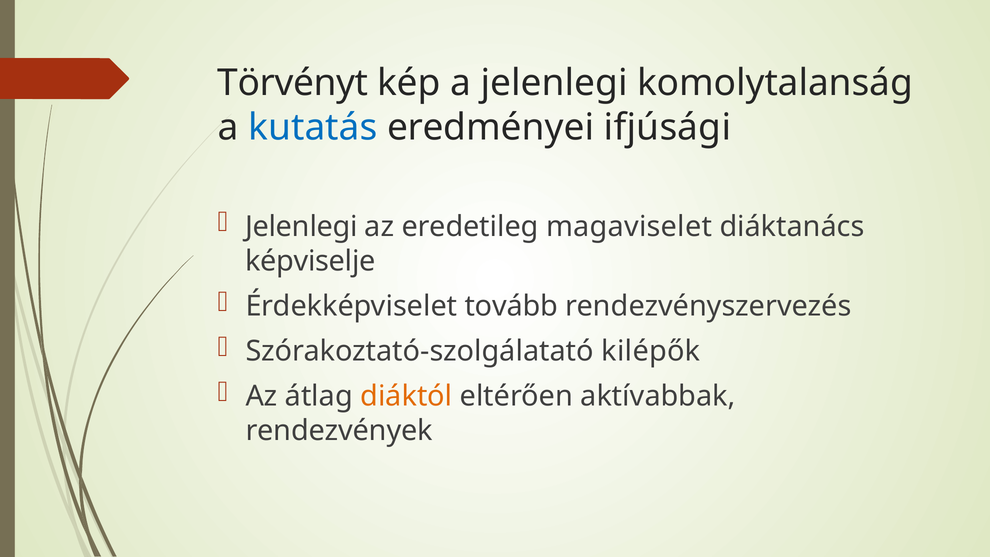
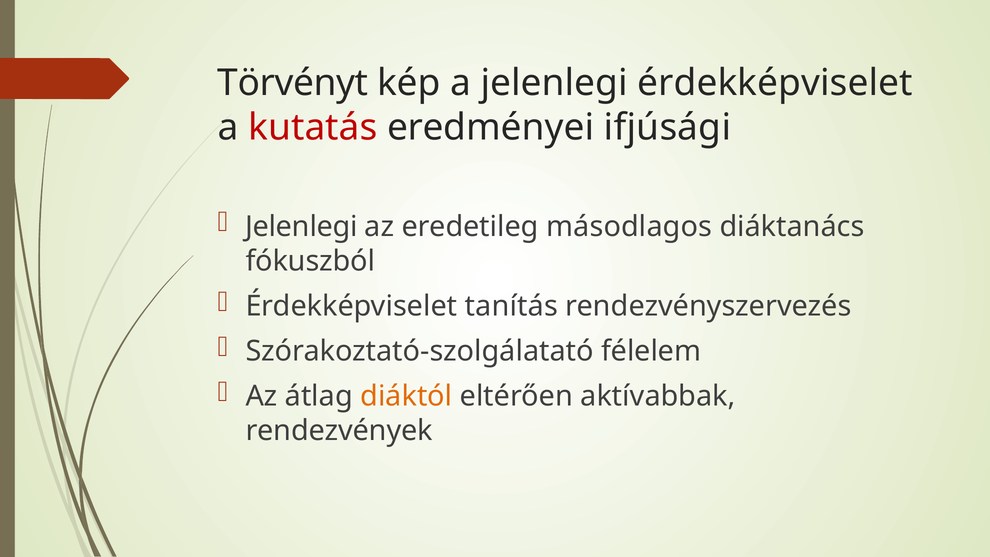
jelenlegi komolytalanság: komolytalanság -> érdekképviselet (775, 83)
kutatás colour: blue -> red (313, 128)
magaviselet: magaviselet -> másodlagos (629, 226)
képviselje: képviselje -> fókuszból (310, 261)
tovább: tovább -> tanítás (511, 306)
kilépők: kilépők -> félelem (651, 351)
